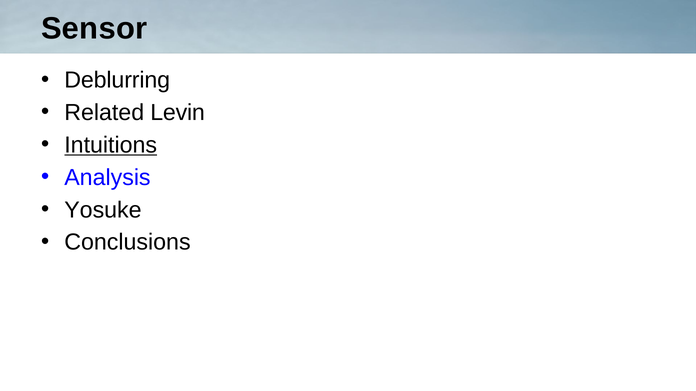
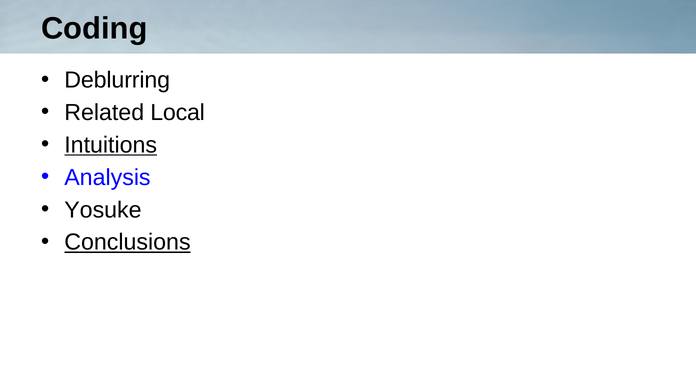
Sensor: Sensor -> Coding (94, 29)
Levin: Levin -> Local (178, 113)
Conclusions underline: none -> present (127, 243)
